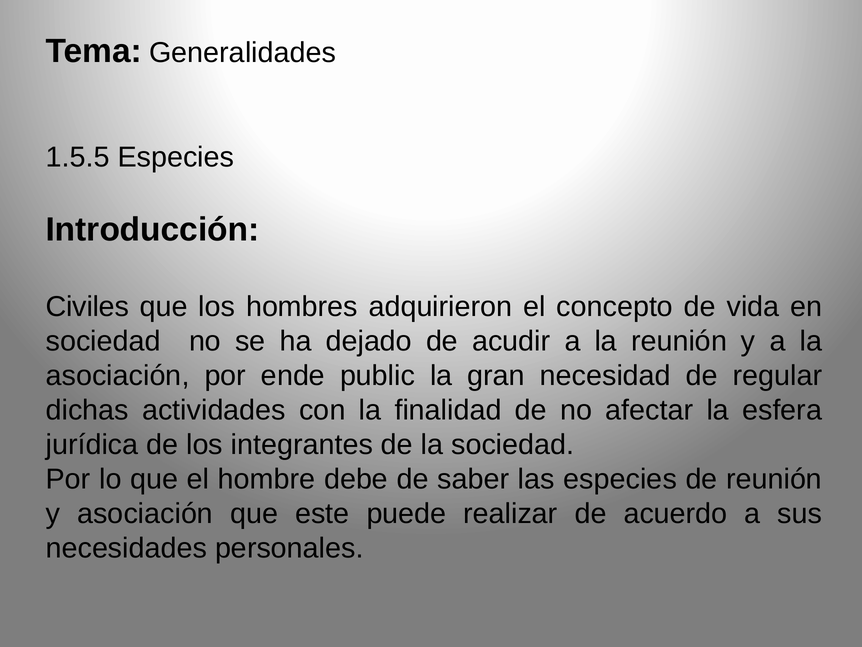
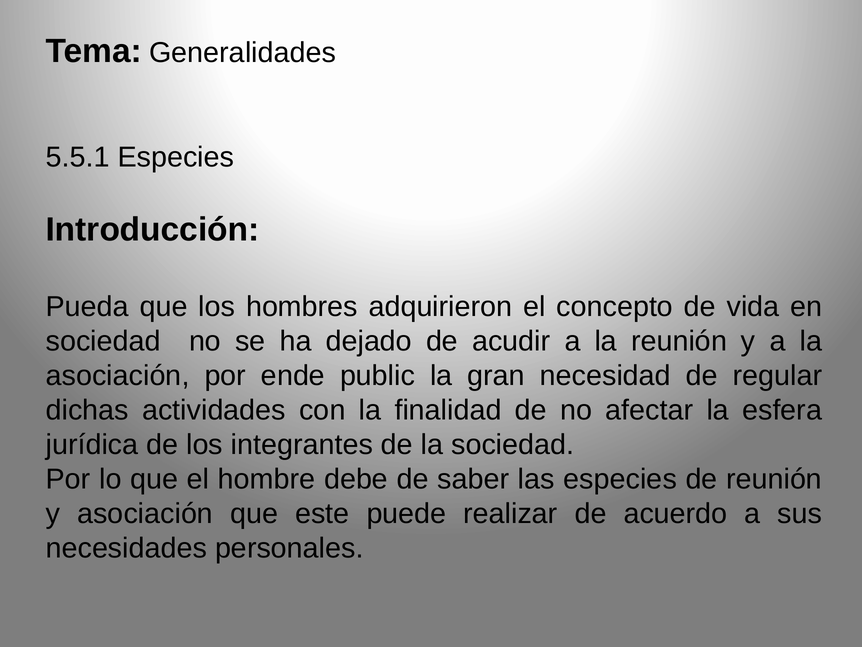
1.5.5: 1.5.5 -> 5.5.1 (78, 157)
Civiles: Civiles -> Pueda (87, 307)
